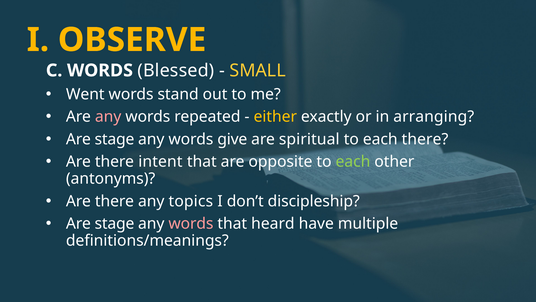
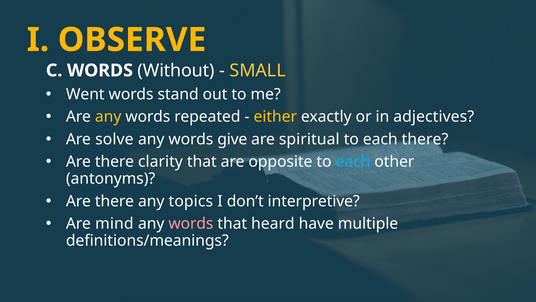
Blessed: Blessed -> Without (176, 70)
any colour: pink -> yellow (108, 117)
arranging: arranging -> adjectives (434, 117)
stage: stage -> solve (114, 139)
intent: intent -> clarity (160, 161)
each colour: light green -> light blue (353, 161)
discipleship: discipleship -> interpretive (314, 201)
stage: stage -> mind (114, 223)
